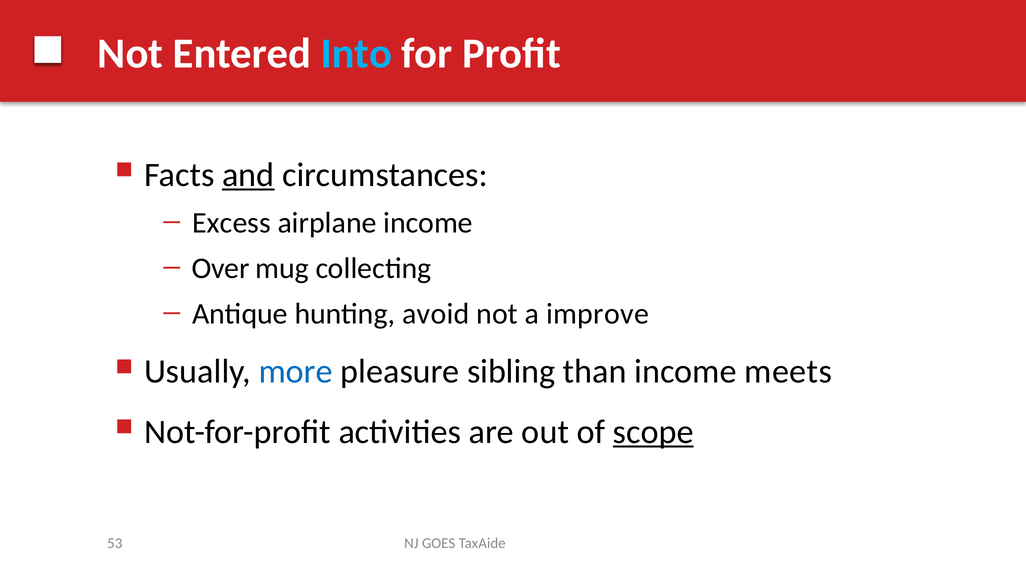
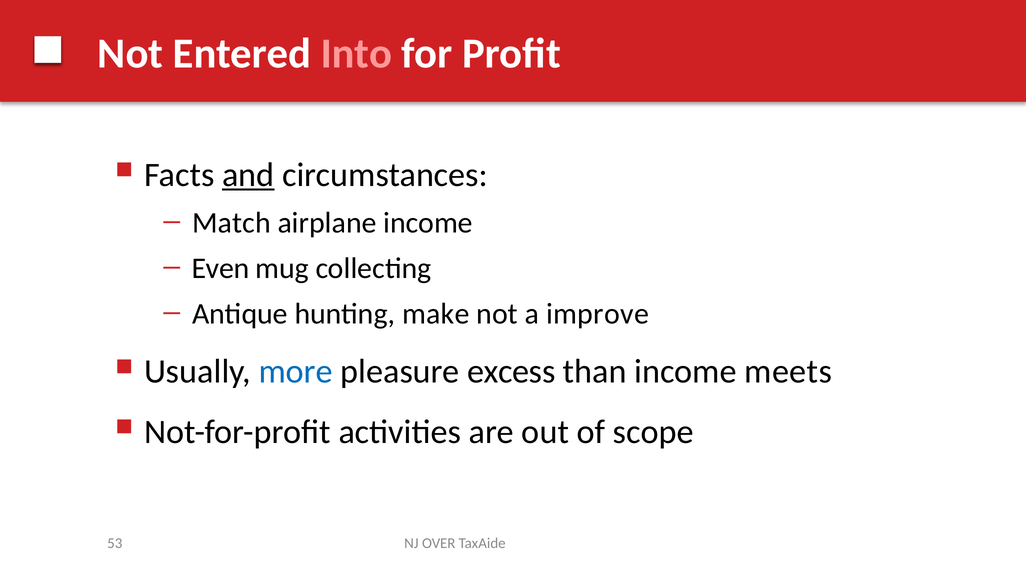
Into colour: light blue -> pink (356, 53)
Excess: Excess -> Match (232, 223)
Over: Over -> Even (221, 268)
avoid: avoid -> make (436, 314)
sibling: sibling -> excess (511, 372)
scope underline: present -> none (653, 432)
GOES: GOES -> OVER (439, 544)
